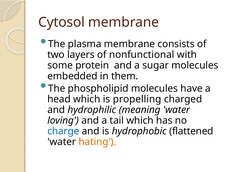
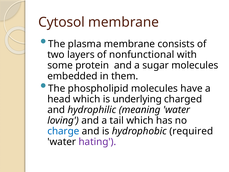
propelling: propelling -> underlying (137, 99)
flattened: flattened -> required (191, 131)
hating colour: orange -> purple (97, 142)
